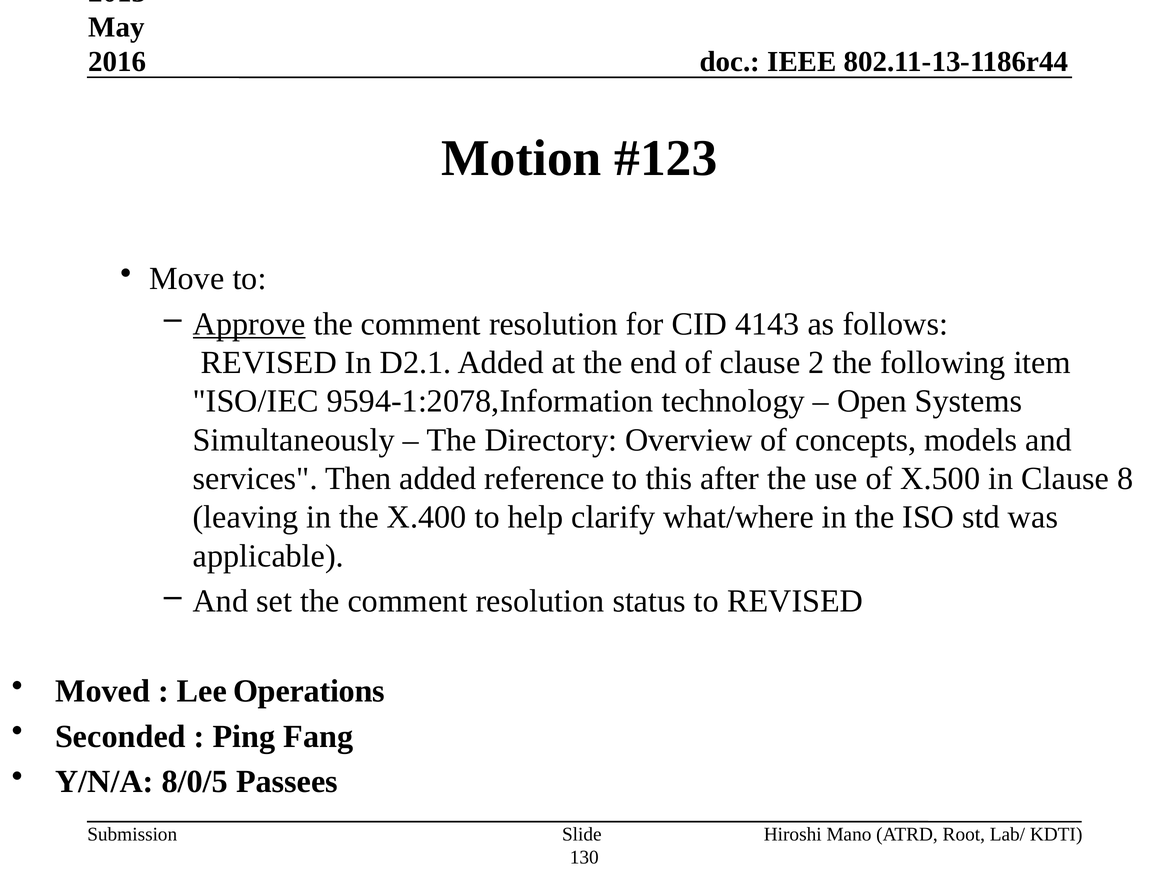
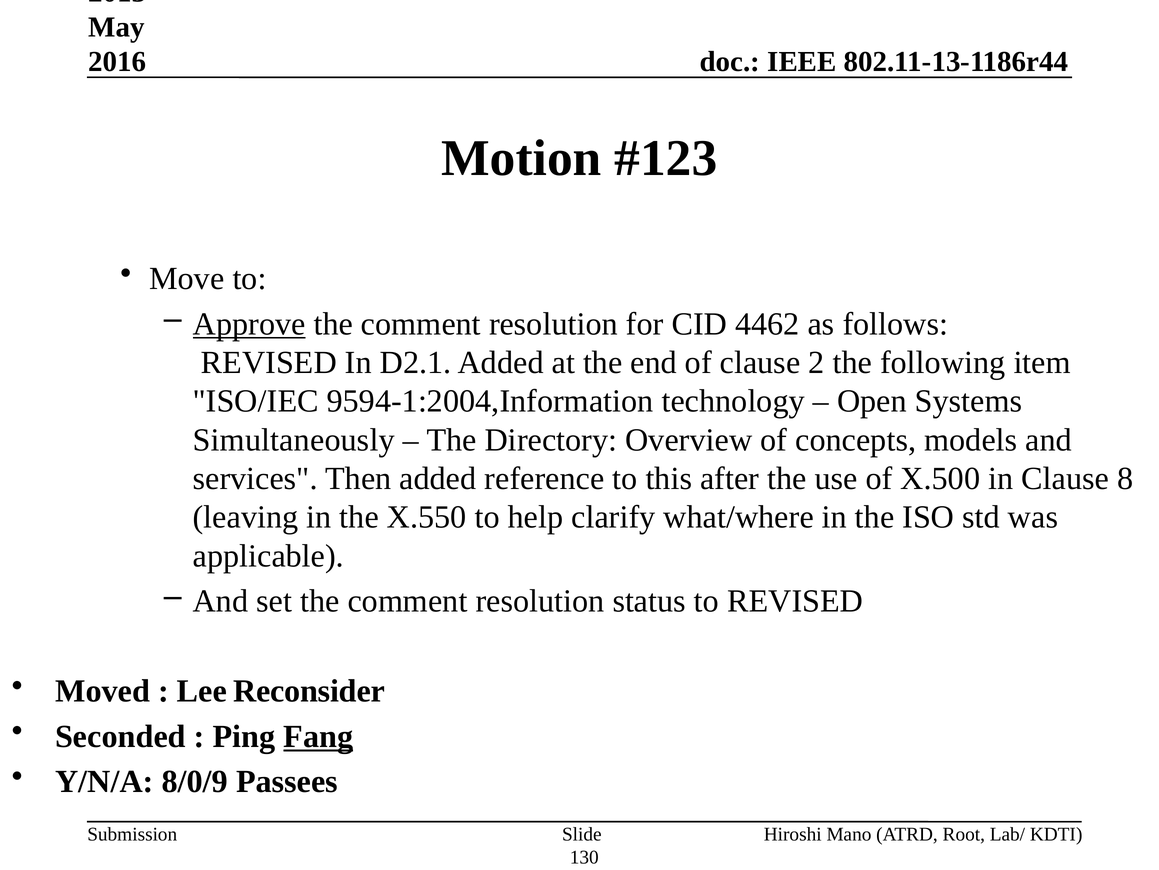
4143: 4143 -> 4462 (767, 324)
9594-1:2078,Information: 9594-1:2078,Information -> 9594-1:2004,Information (490, 401)
X.400: X.400 -> X.550 (427, 517)
Operations: Operations -> Reconsider (309, 691)
Fang underline: none -> present (318, 736)
8/0/5: 8/0/5 -> 8/0/9 (195, 781)
